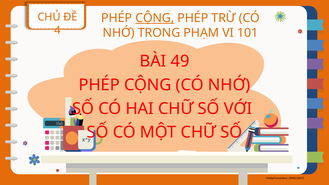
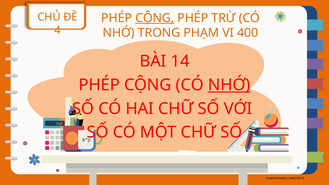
101: 101 -> 400 (248, 33)
49: 49 -> 14 (180, 61)
NHỚ underline: none -> present (229, 85)
